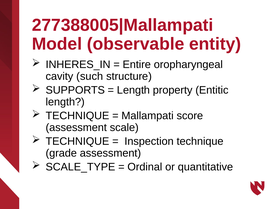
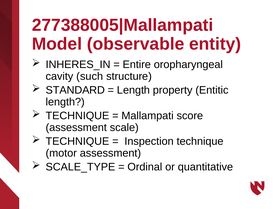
SUPPORTS: SUPPORTS -> STANDARD (75, 90)
grade: grade -> motor (61, 153)
